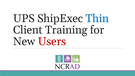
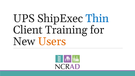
Users colour: red -> orange (52, 41)
